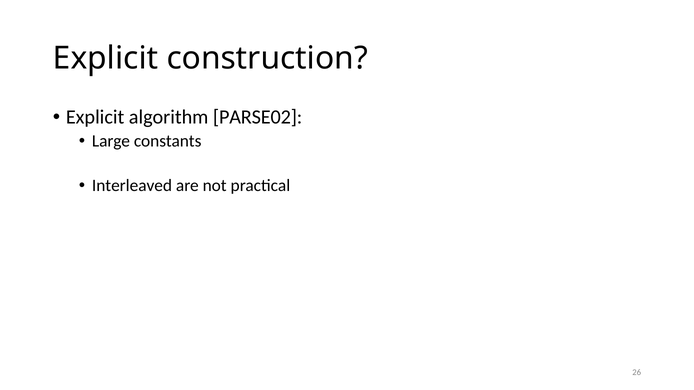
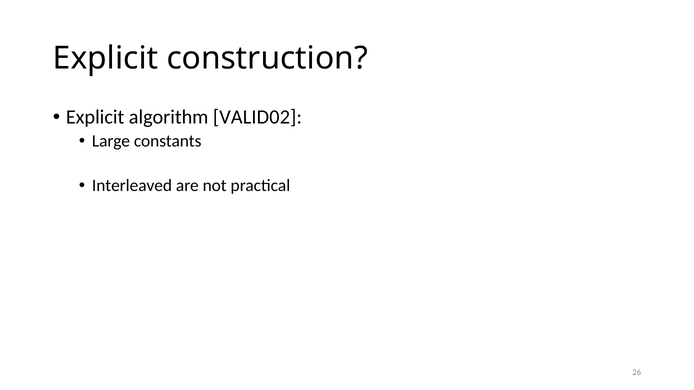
PARSE02: PARSE02 -> VALID02 (257, 117)
